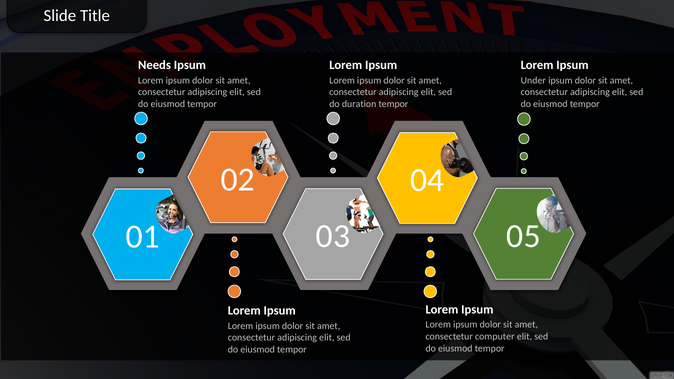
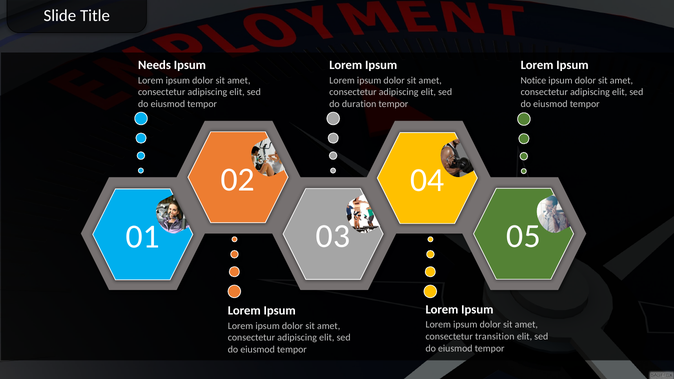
Under: Under -> Notice (533, 80)
computer: computer -> transition (495, 337)
